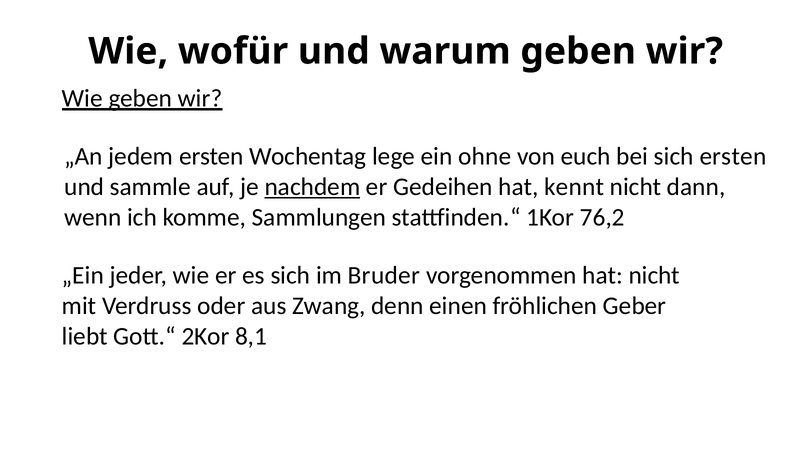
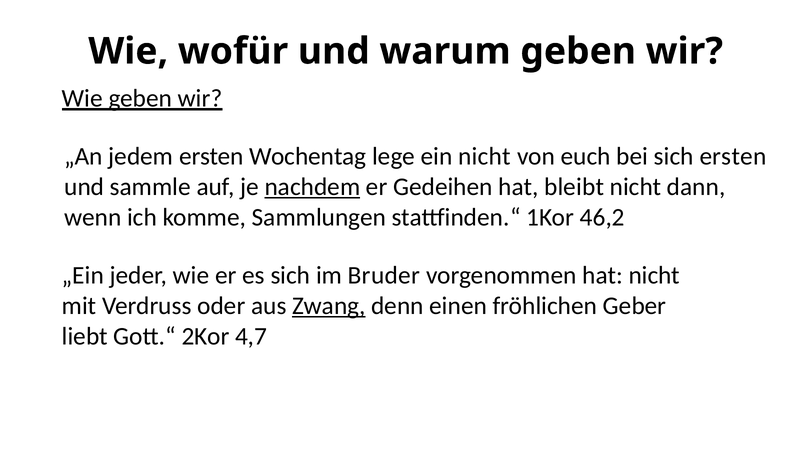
ein ohne: ohne -> nicht (485, 156)
kennt: kennt -> bleibt (574, 187)
76,2: 76,2 -> 46,2 (602, 217)
Zwang underline: none -> present (329, 306)
8,1: 8,1 -> 4,7 (251, 336)
